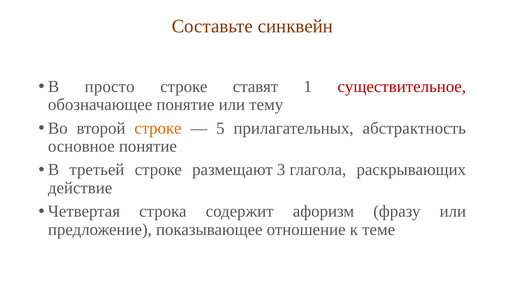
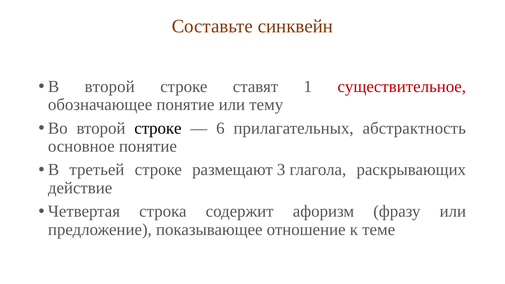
В просто: просто -> второй (110, 87)
строке colour: orange -> black (158, 128)
5: 5 -> 6 (220, 128)
